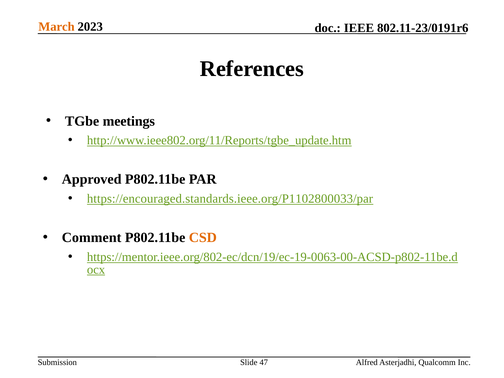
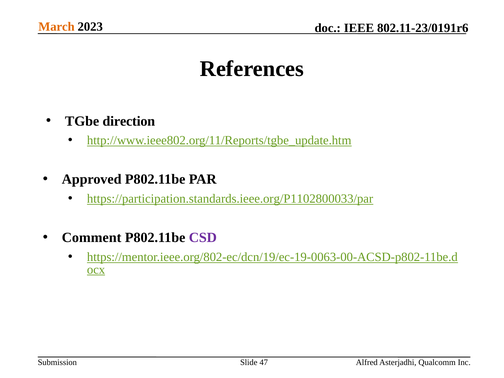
meetings: meetings -> direction (129, 121)
https://encouraged.standards.ieee.org/P1102800033/par: https://encouraged.standards.ieee.org/P1102800033/par -> https://participation.standards.ieee.org/P1102800033/par (230, 199)
CSD colour: orange -> purple (203, 238)
